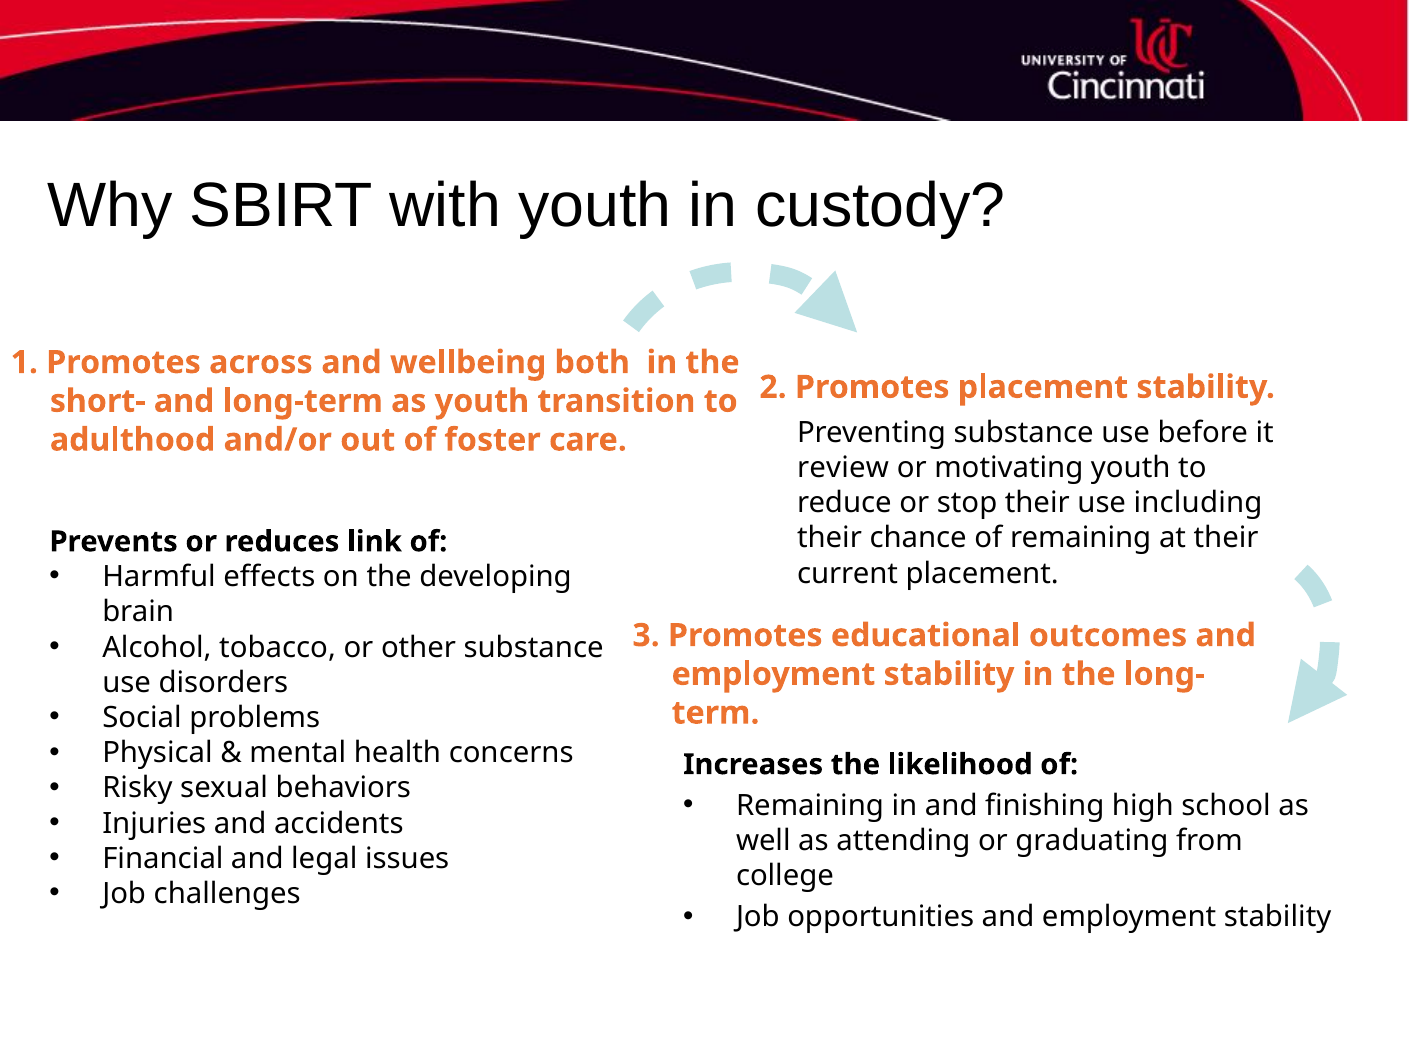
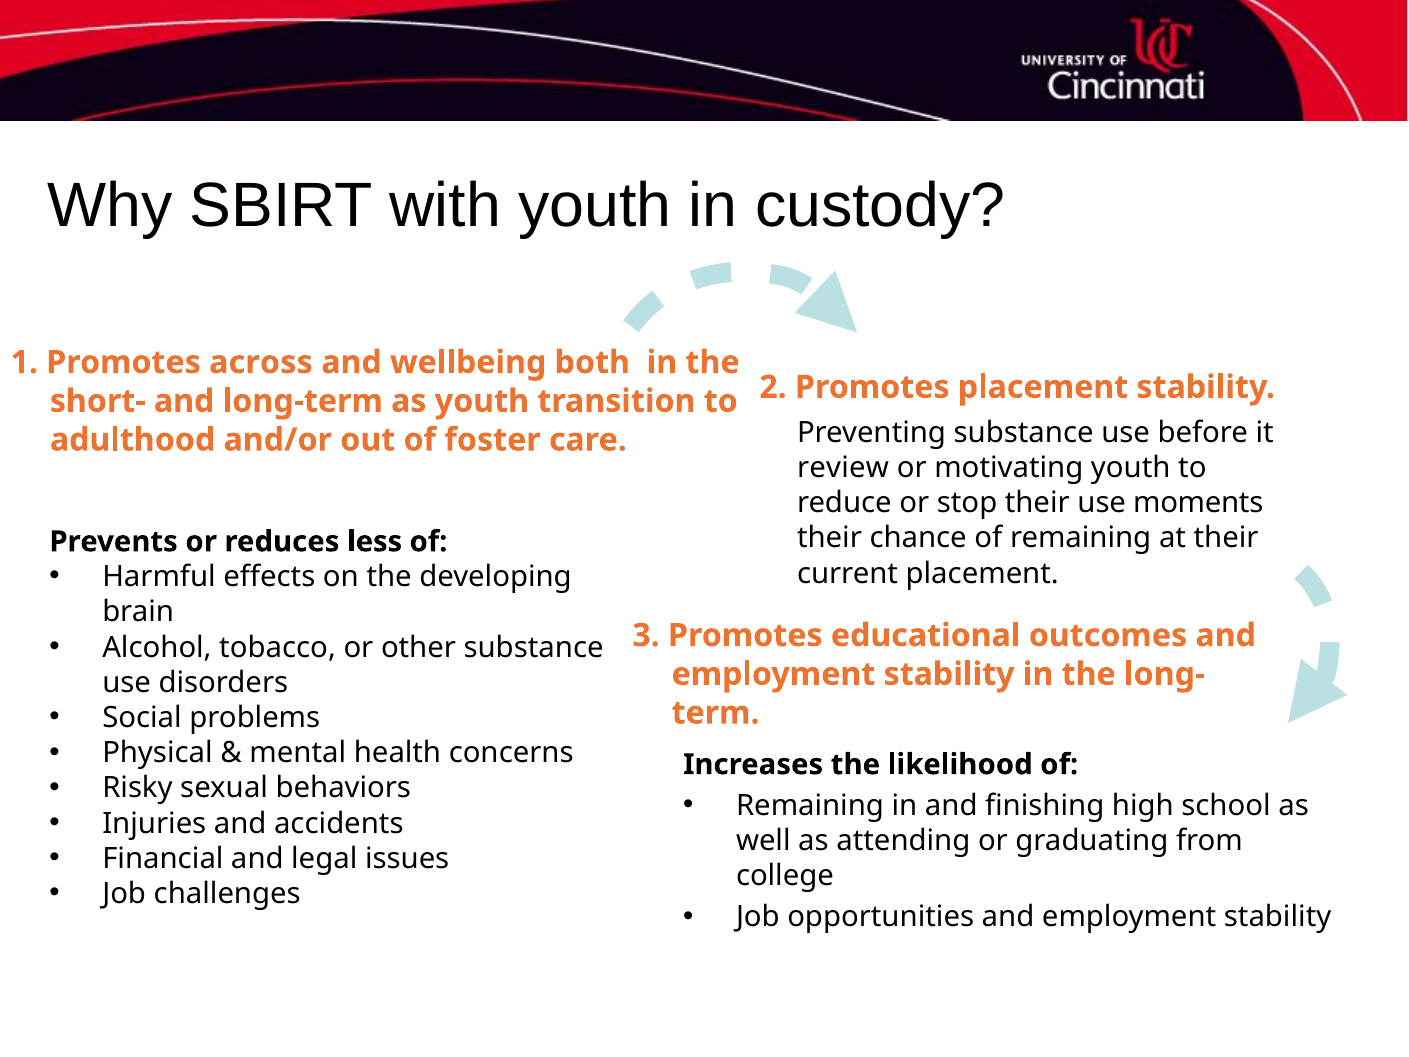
including: including -> moments (1198, 503)
link: link -> less (375, 542)
